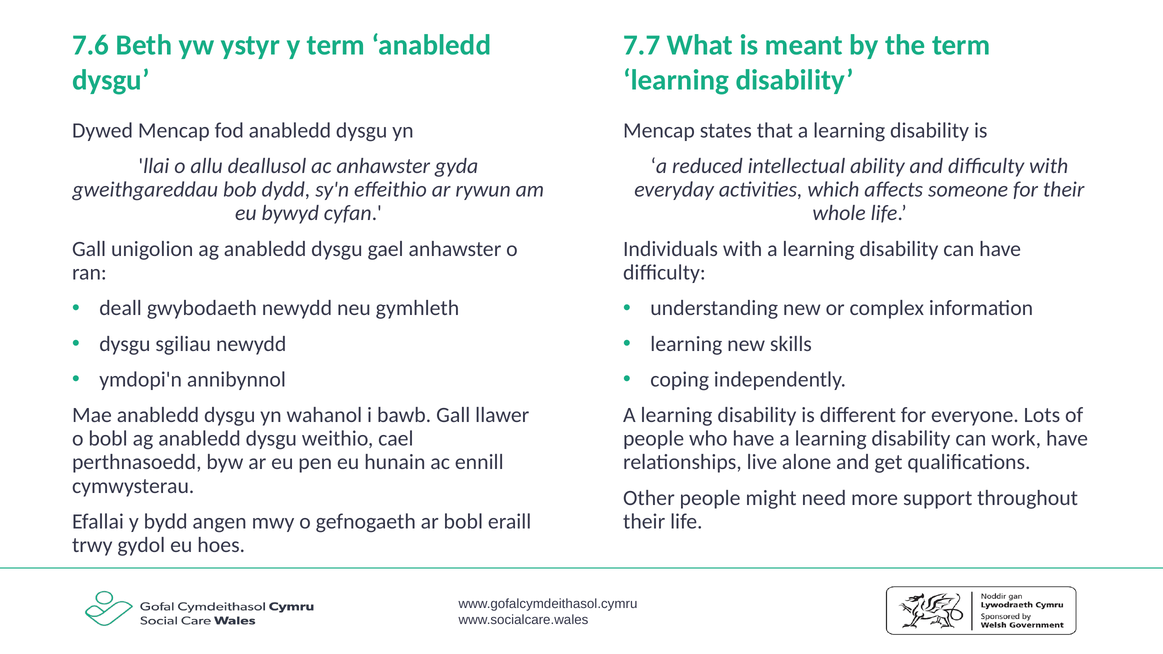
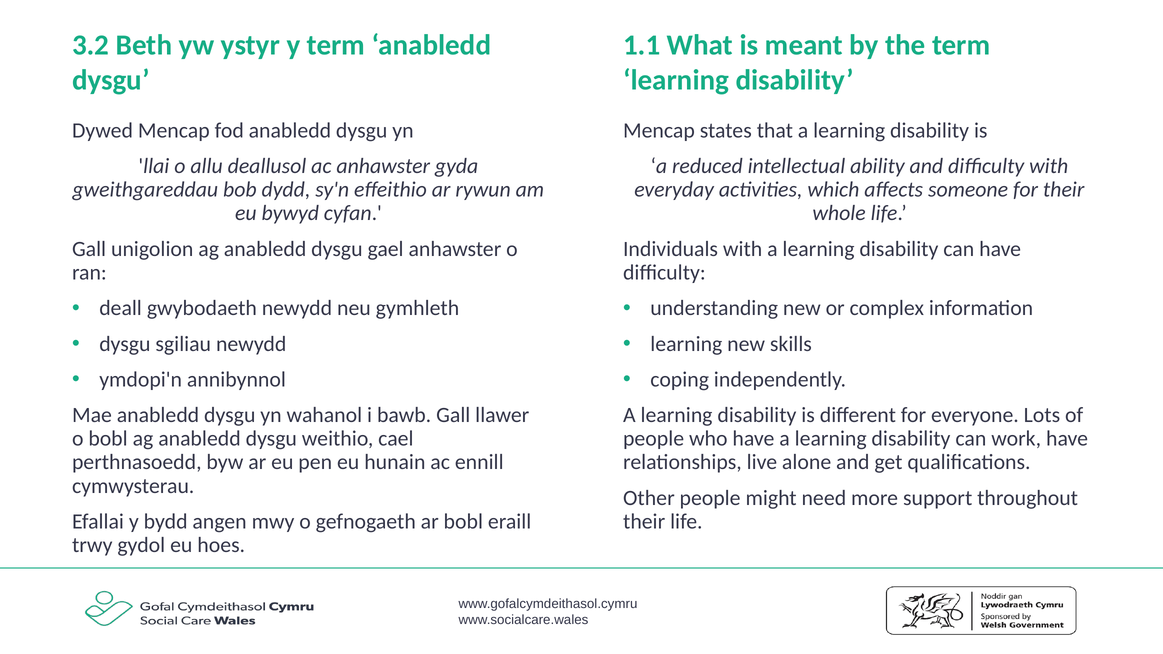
7.6: 7.6 -> 3.2 (91, 45)
7.7: 7.7 -> 1.1 (642, 45)
